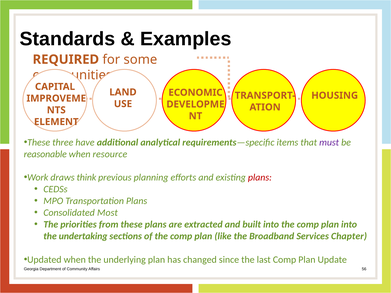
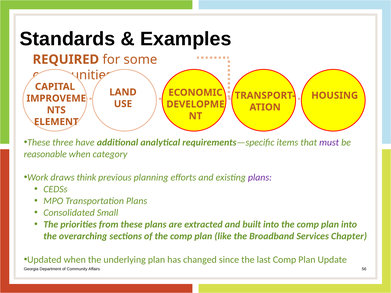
resource: resource -> category (110, 154)
plans colour: red -> purple (260, 178)
Most: Most -> Small (108, 213)
undertaking: undertaking -> overarching (83, 236)
